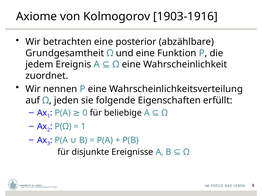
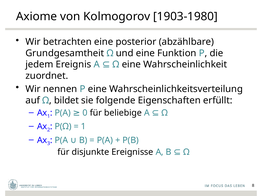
1903-1916: 1903-1916 -> 1903-1980 (185, 17)
jeden: jeden -> bildet (66, 101)
